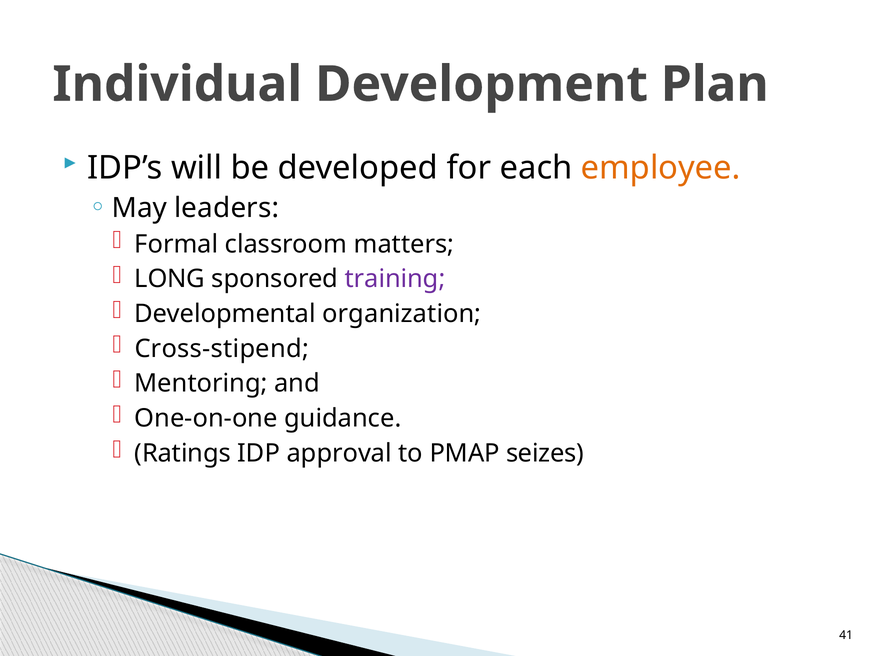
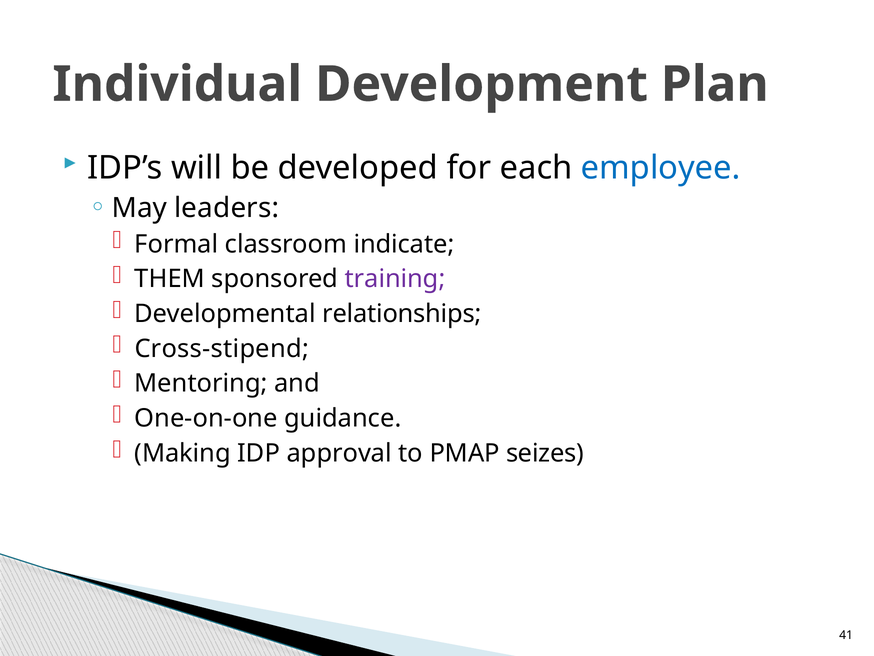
employee colour: orange -> blue (661, 168)
matters: matters -> indicate (404, 244)
LONG: LONG -> THEM (170, 279)
organization: organization -> relationships (402, 314)
Ratings: Ratings -> Making (183, 453)
